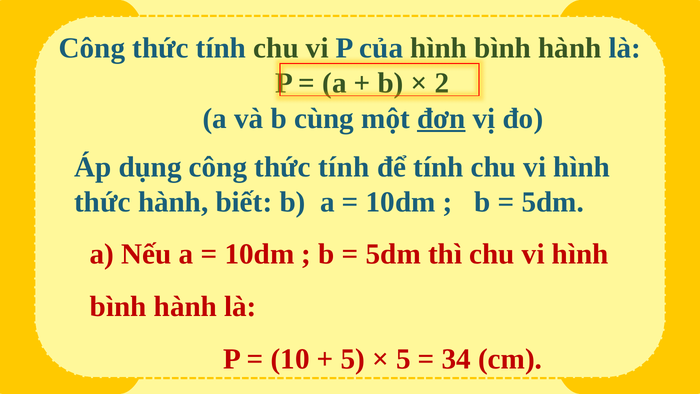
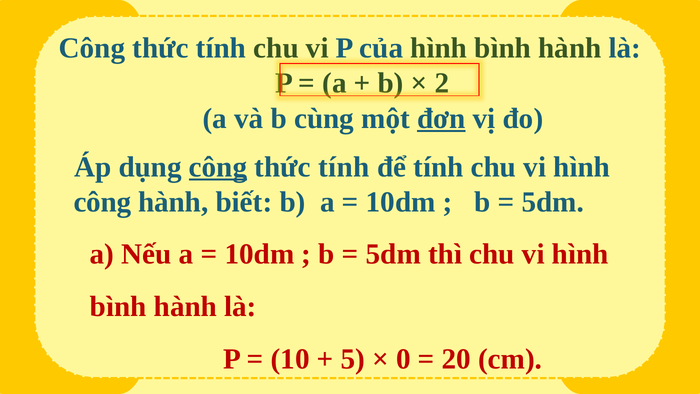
công underline: none -> present (218, 167)
thức: thức -> công (103, 202)
5: 5 -> 0 (403, 359)
34: 34 -> 20 (456, 359)
